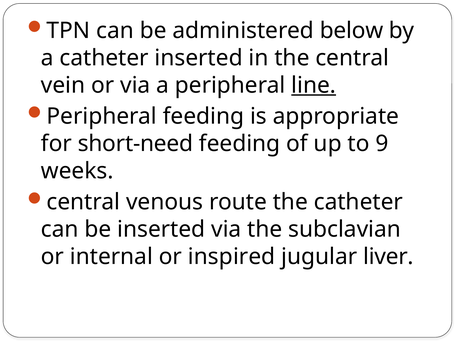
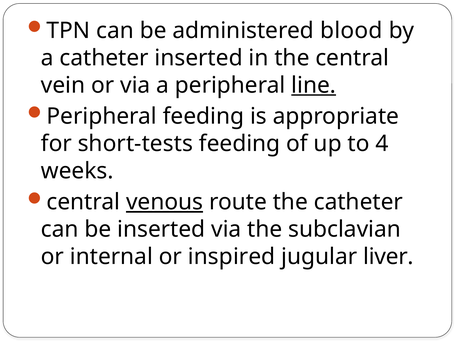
below: below -> blood (351, 30)
short-need: short-need -> short-tests (135, 143)
9: 9 -> 4 (382, 143)
venous underline: none -> present (165, 202)
